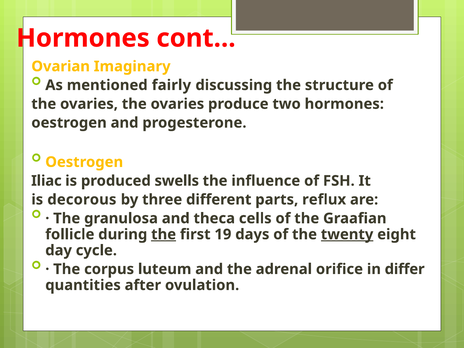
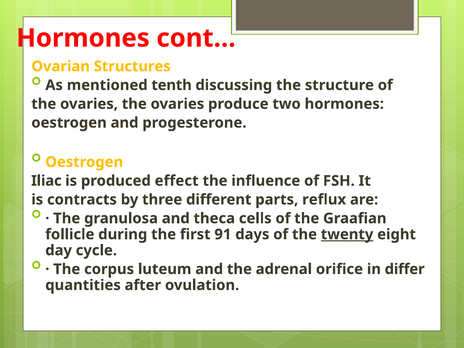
Imaginary: Imaginary -> Structures (132, 66)
fairly: fairly -> tenth (172, 85)
swells: swells -> effect (177, 181)
decorous: decorous -> contracts (82, 200)
the underline: present -> none (164, 234)
19: 19 -> 91 (223, 234)
